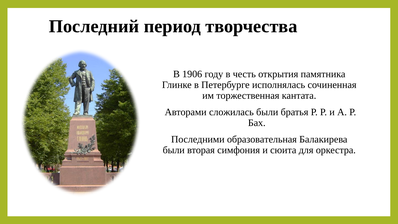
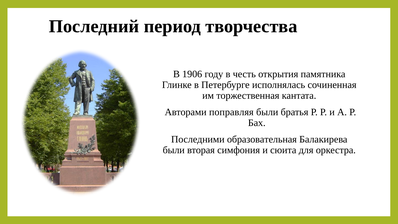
сложилась: сложилась -> поправляя (231, 112)
